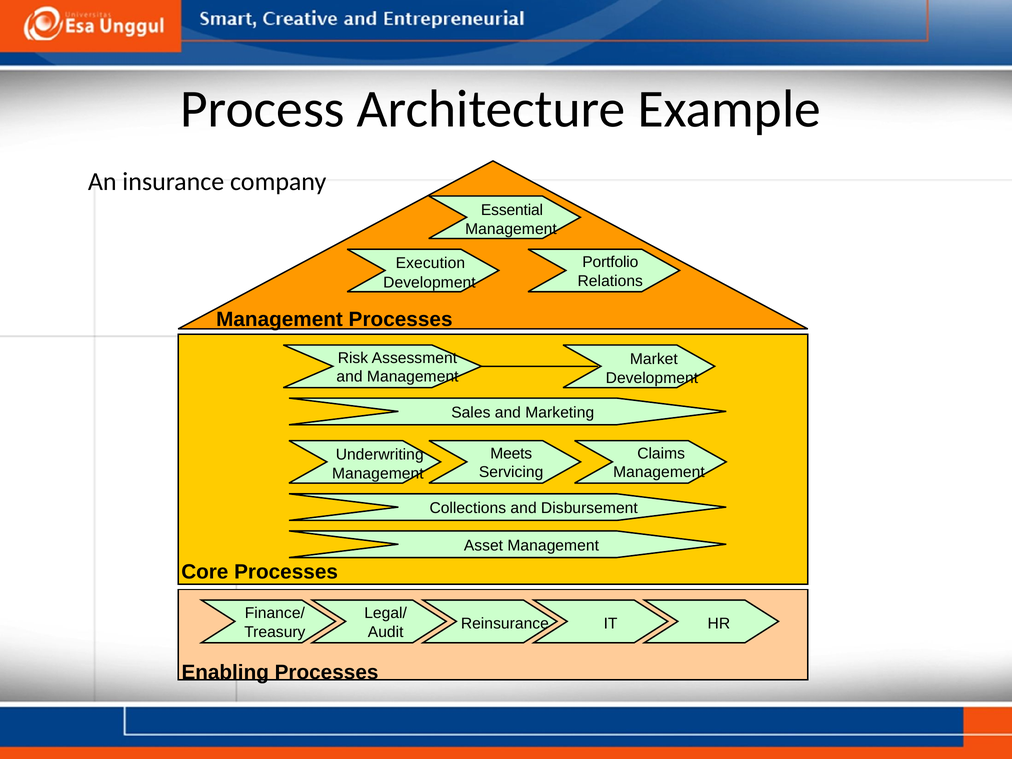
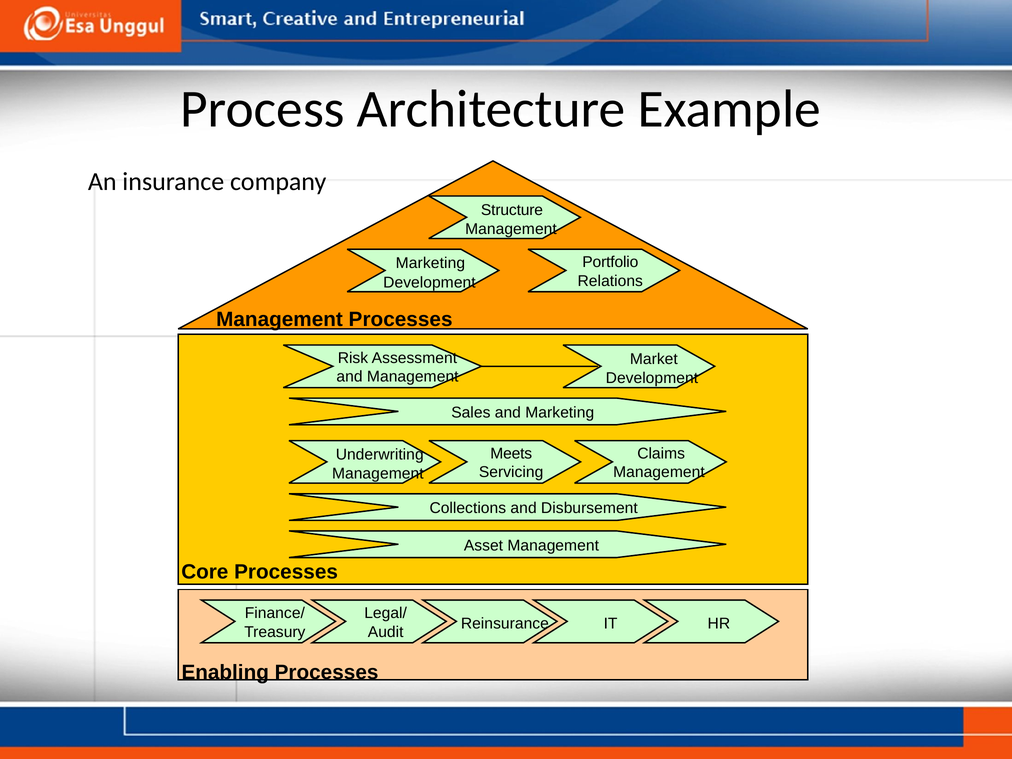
Essential: Essential -> Structure (512, 210)
Execution: Execution -> Marketing (430, 263)
